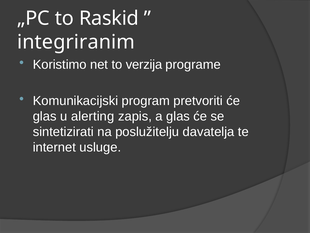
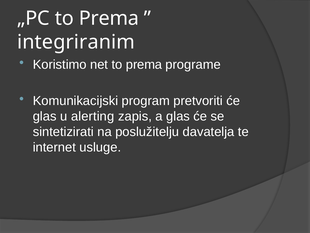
„PC to Raskid: Raskid -> Prema (109, 18)
net to verzija: verzija -> prema (144, 64)
